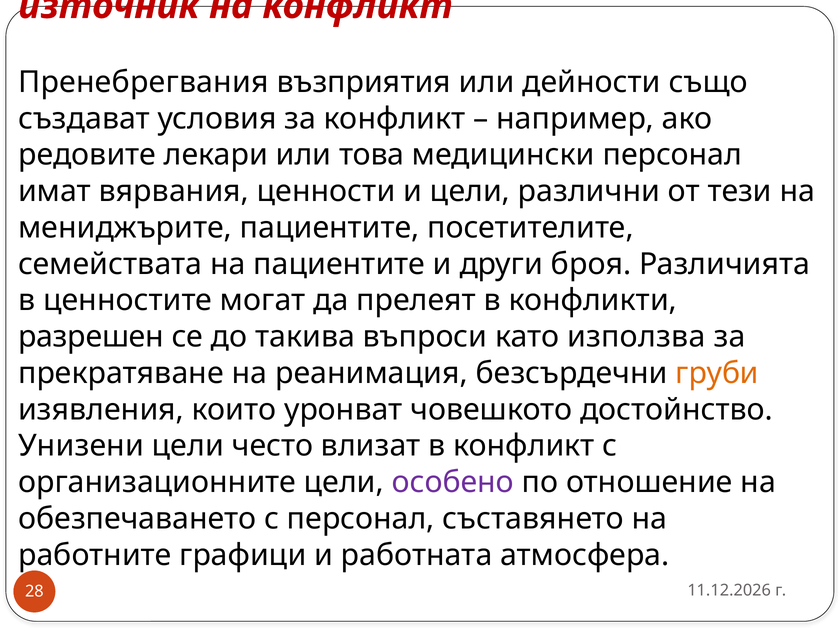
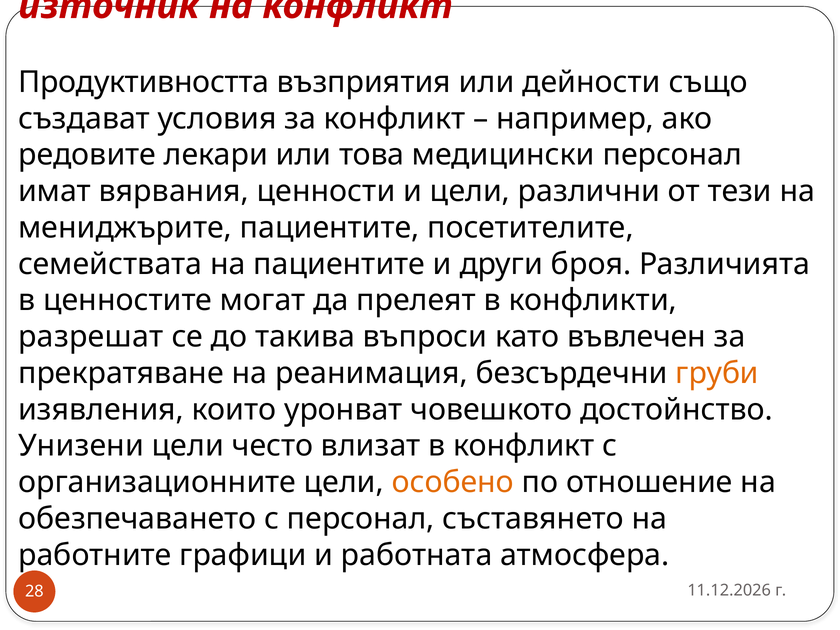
Пренебрегвания: Пренебрегвания -> Продуктивността (144, 82)
разрешен: разрешен -> разрешат (91, 337)
използва: използва -> въвлечен (637, 337)
особено colour: purple -> orange (453, 482)
